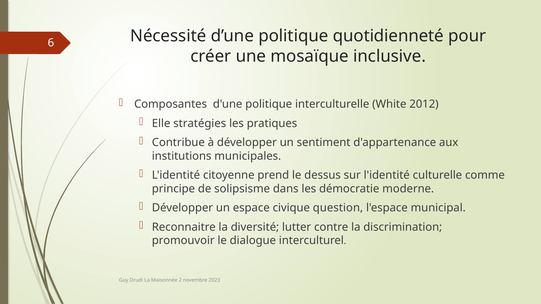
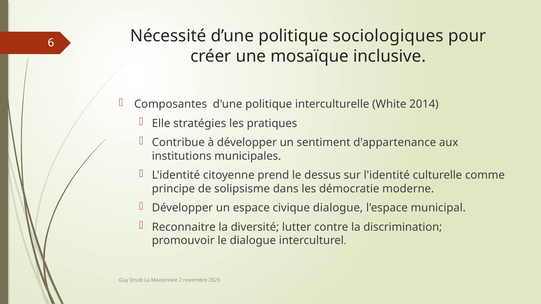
quotidienneté: quotidienneté -> sociologiques (388, 36)
2012: 2012 -> 2014 (424, 104)
civique question: question -> dialogue (338, 208)
